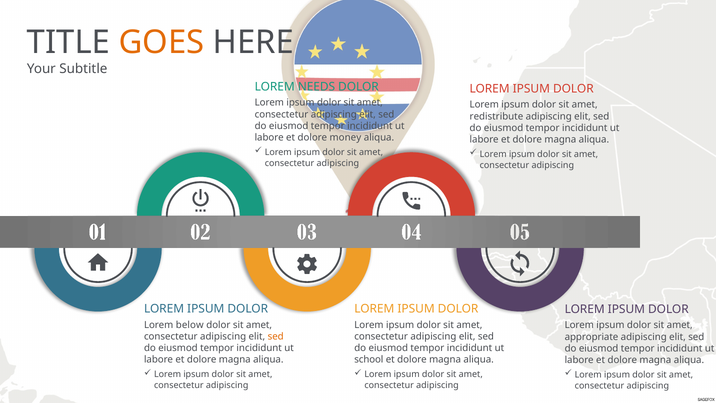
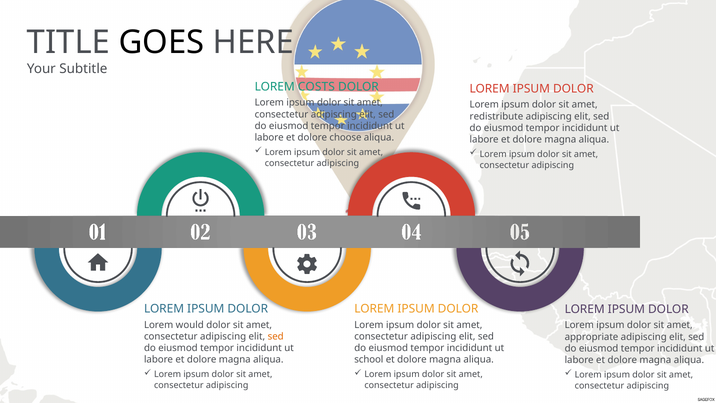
GOES colour: orange -> black (161, 42)
NEEDS: NEEDS -> COSTS (316, 87)
money: money -> choose (345, 138)
below: below -> would (190, 325)
